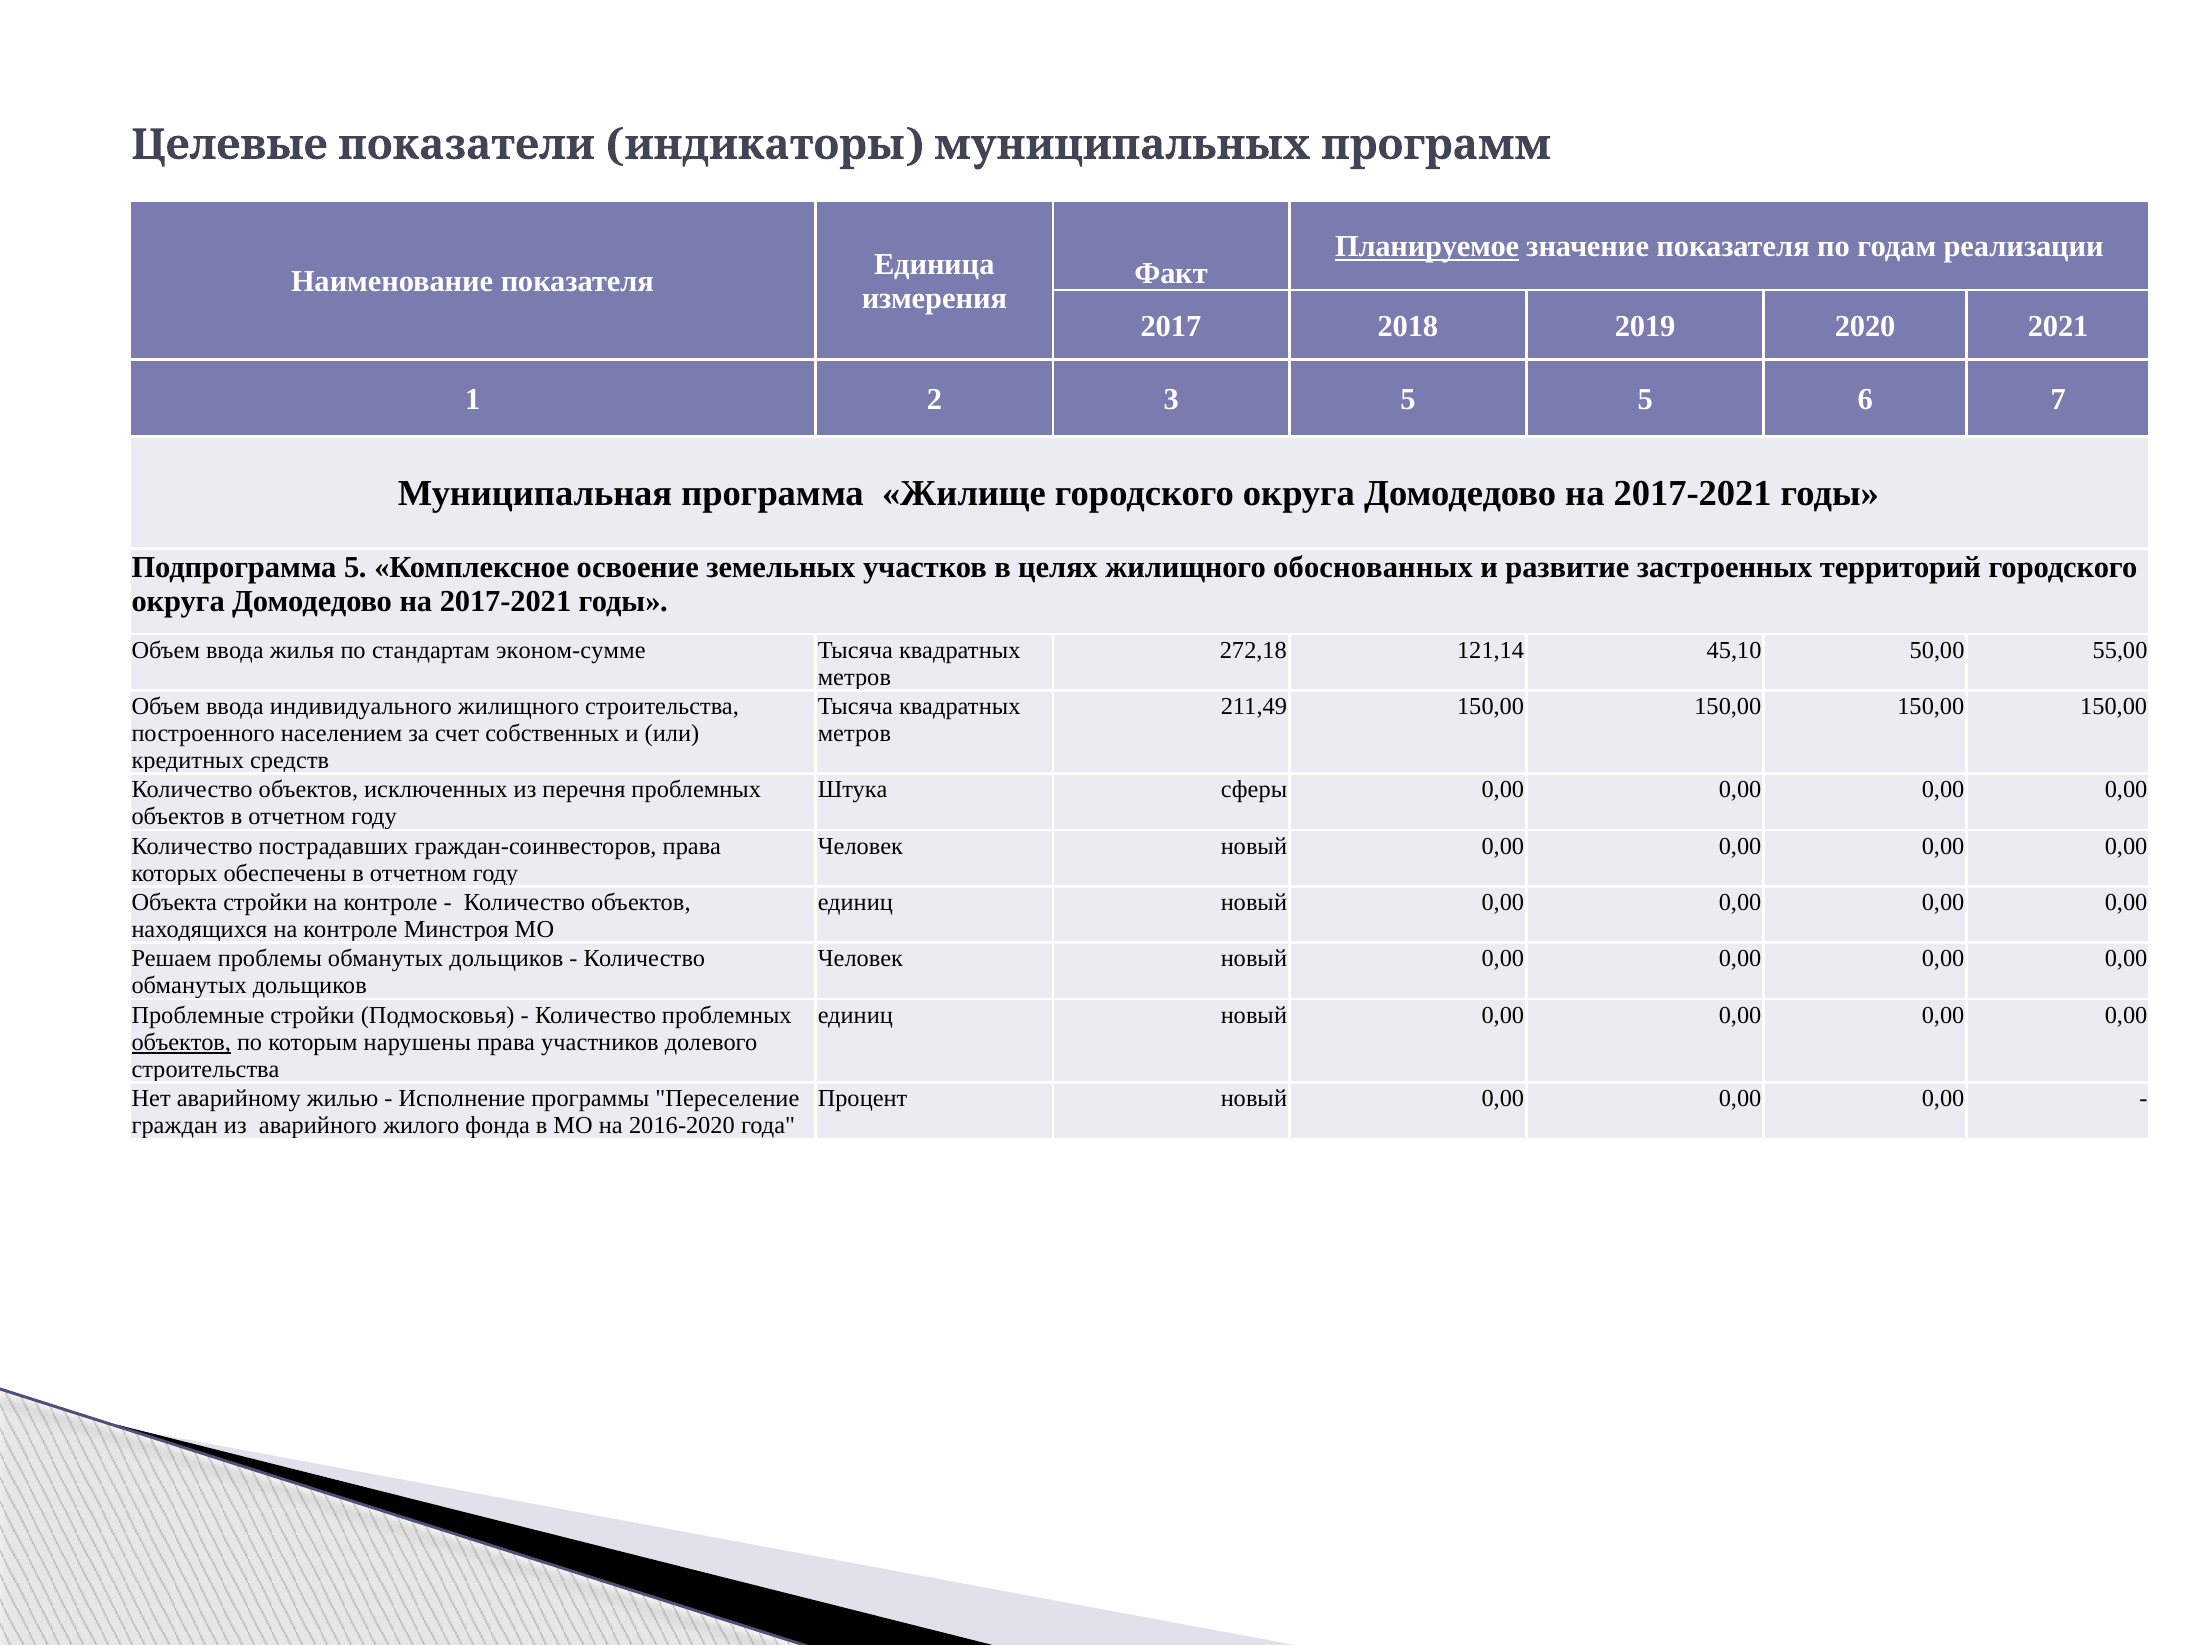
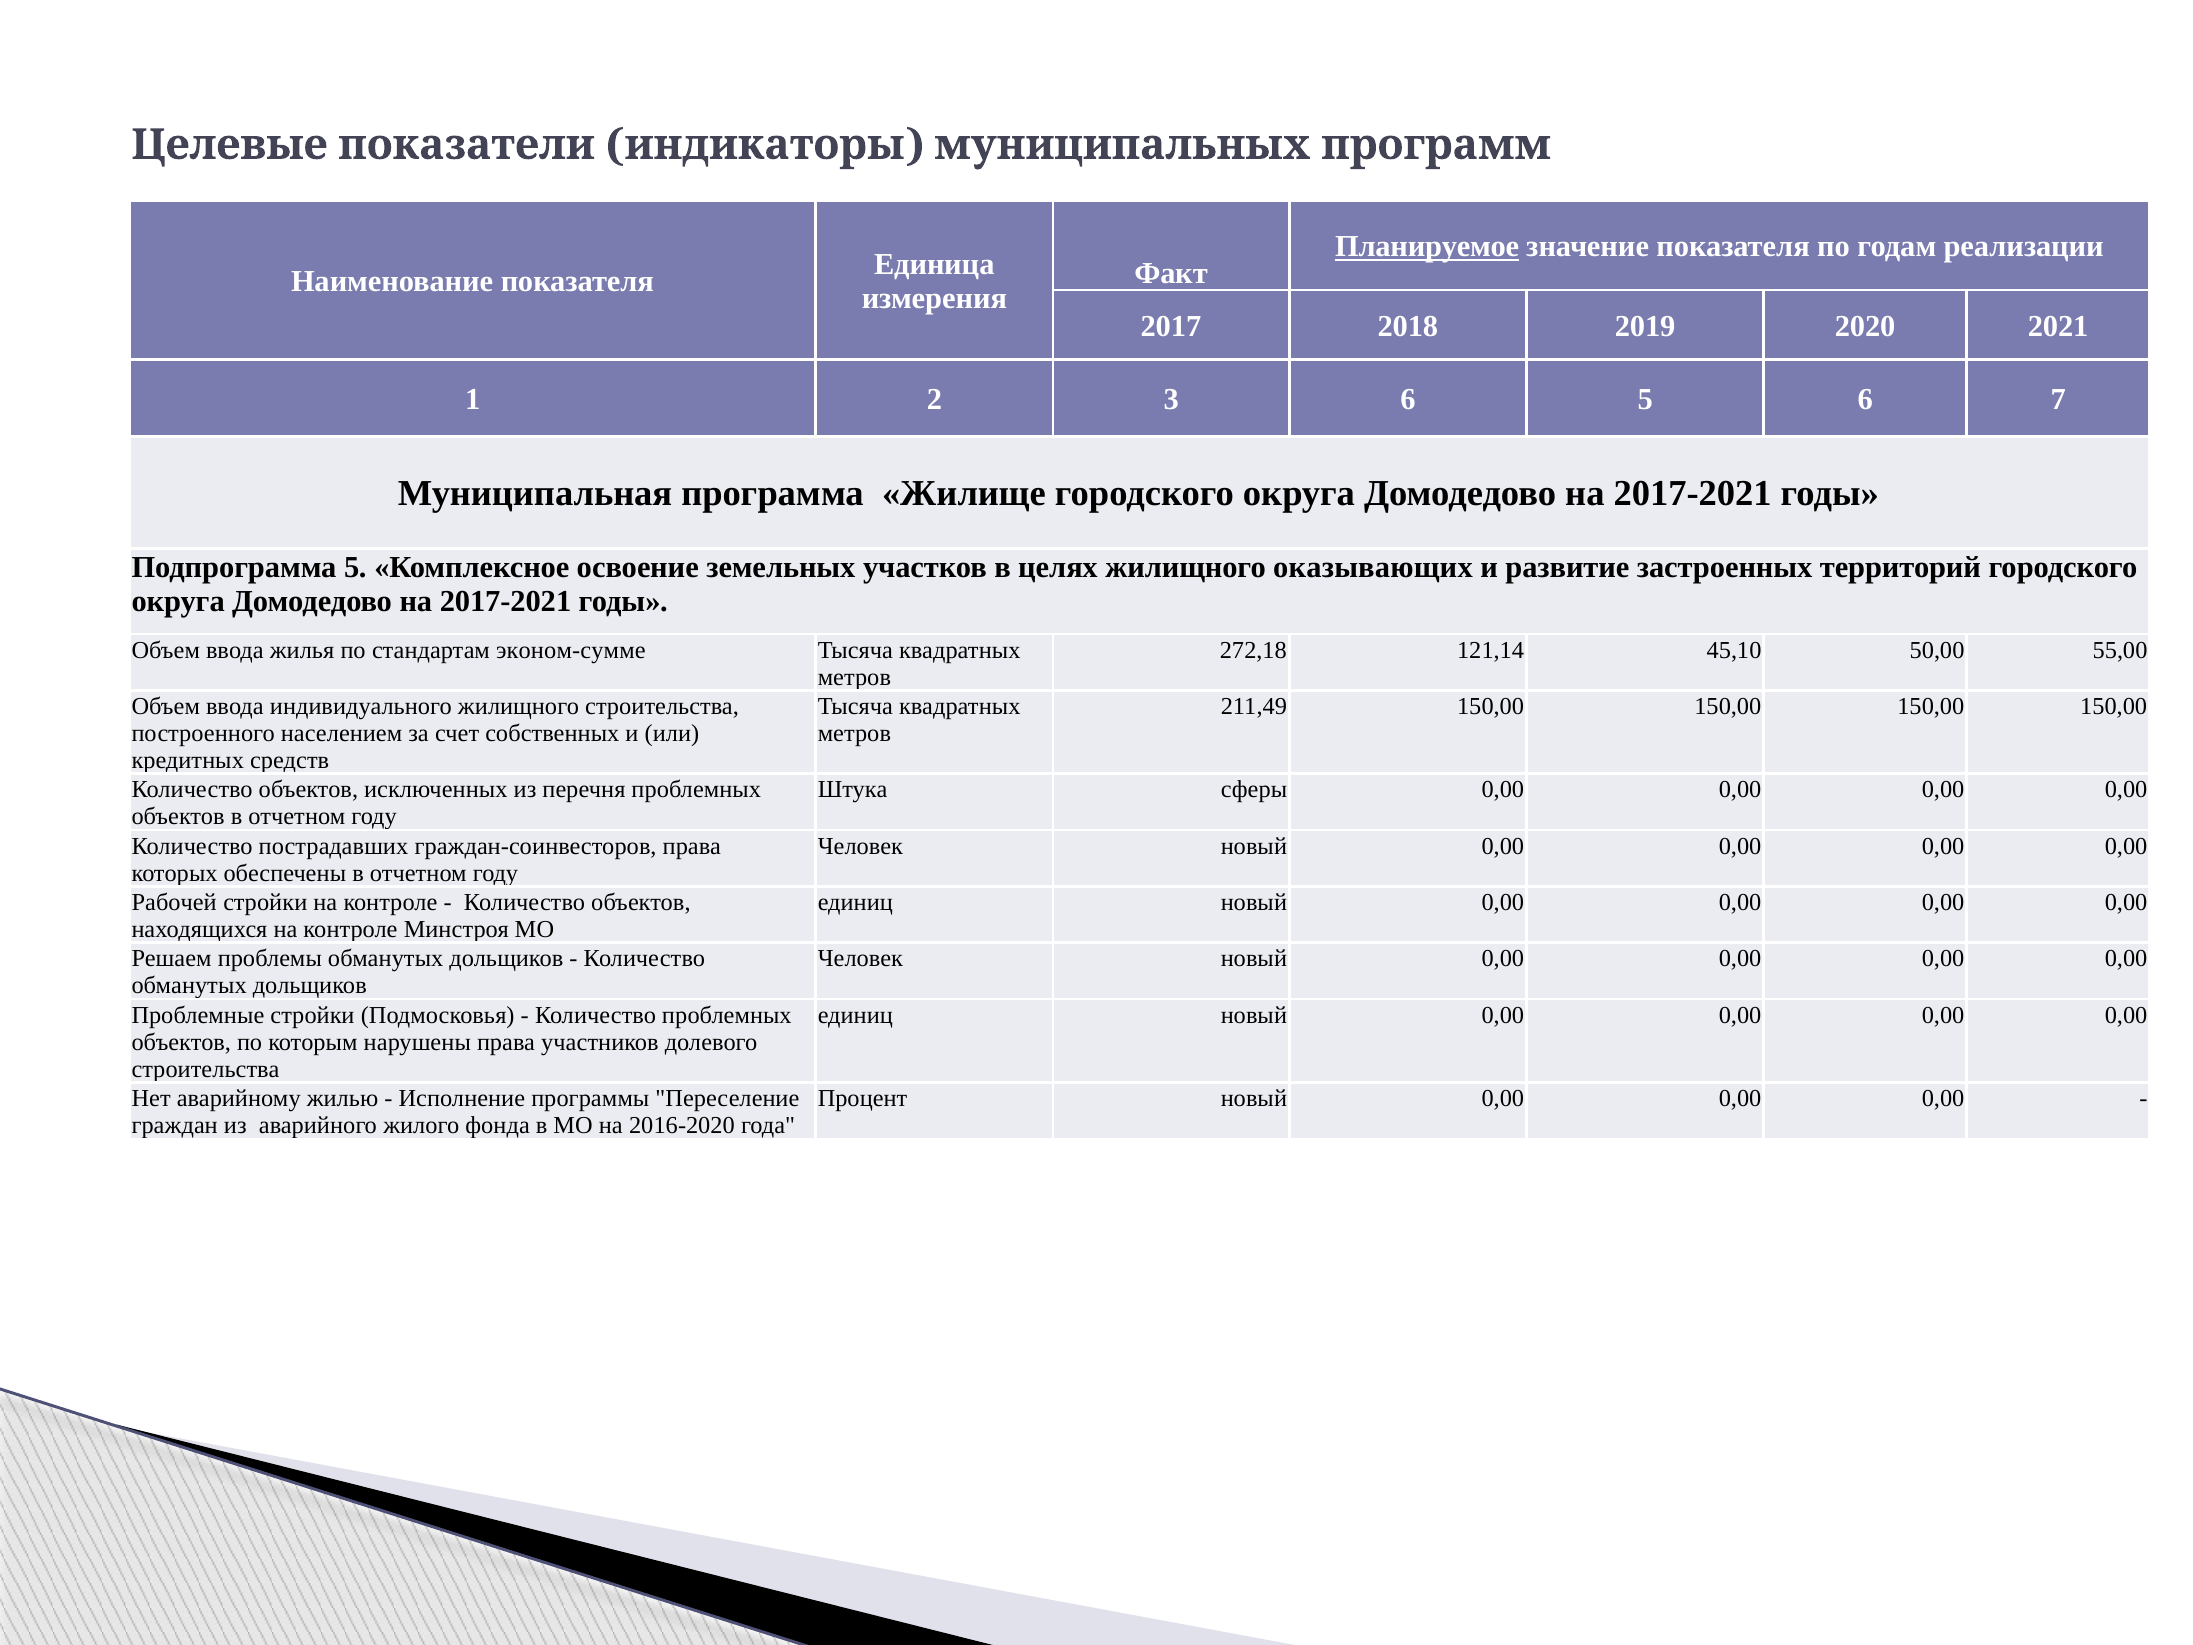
3 5: 5 -> 6 (1408, 399)
обоснованных: обоснованных -> оказывающих (1373, 567)
Объекта: Объекта -> Рабочей (174, 902)
объектов underline: present -> none (181, 1042)
